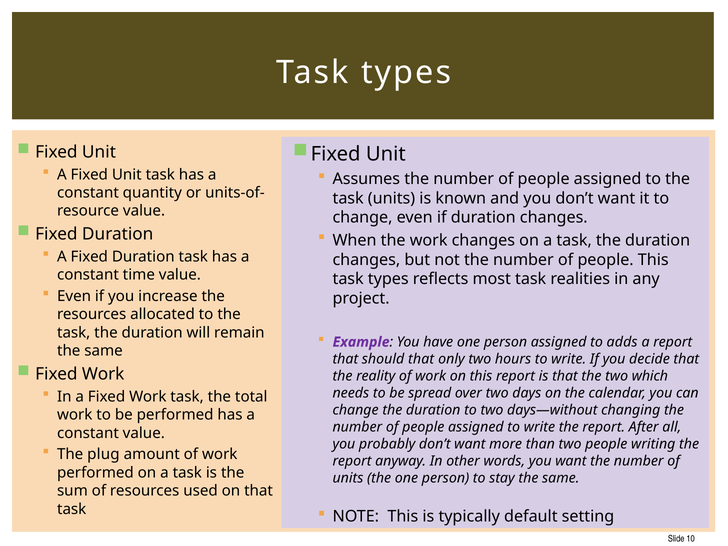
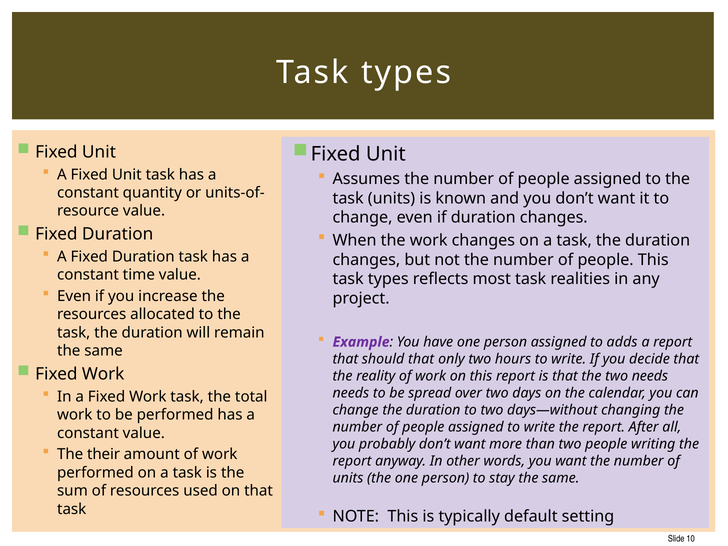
two which: which -> needs (650, 376)
plug: plug -> their (104, 454)
